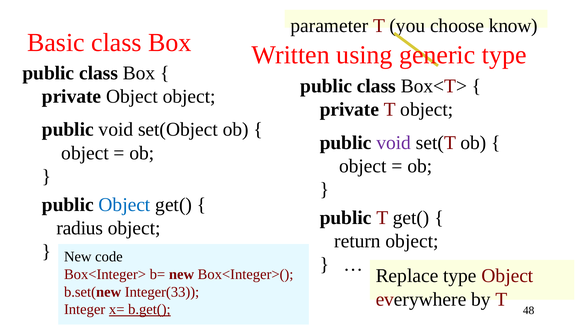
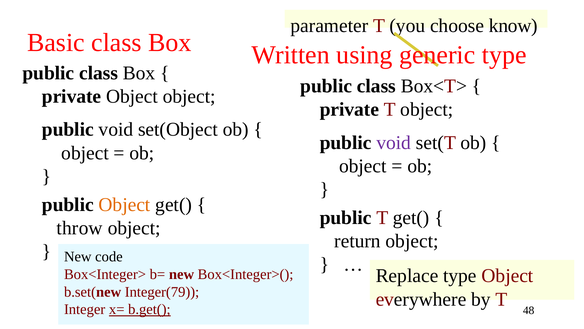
Object colour: blue -> orange (124, 204)
radius: radius -> throw (80, 228)
Integer(33: Integer(33 -> Integer(79 (162, 291)
